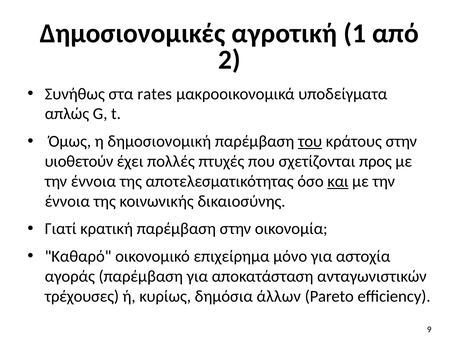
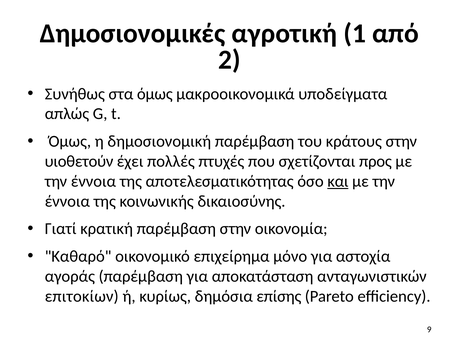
στα rates: rates -> όμως (155, 94)
του underline: present -> none (310, 141)
τρέχουσες: τρέχουσες -> επιτοκίων (82, 296)
άλλων: άλλων -> επίσης (279, 296)
